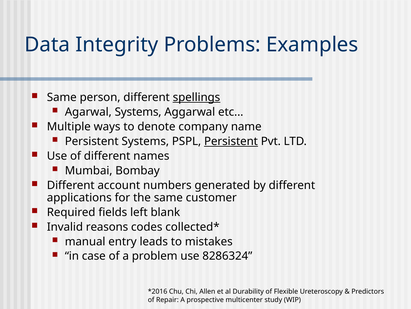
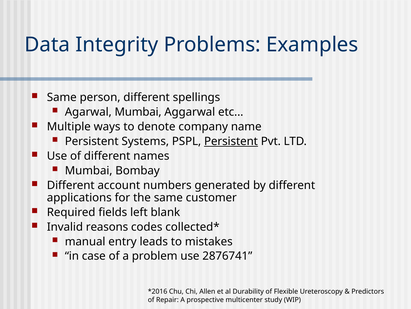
spellings underline: present -> none (196, 97)
Agarwal Systems: Systems -> Mumbai (138, 112)
8286324: 8286324 -> 2876741 (227, 256)
